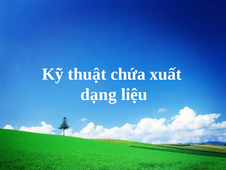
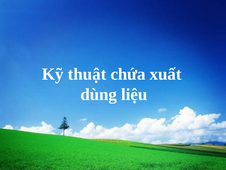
dạng: dạng -> dùng (99, 94)
